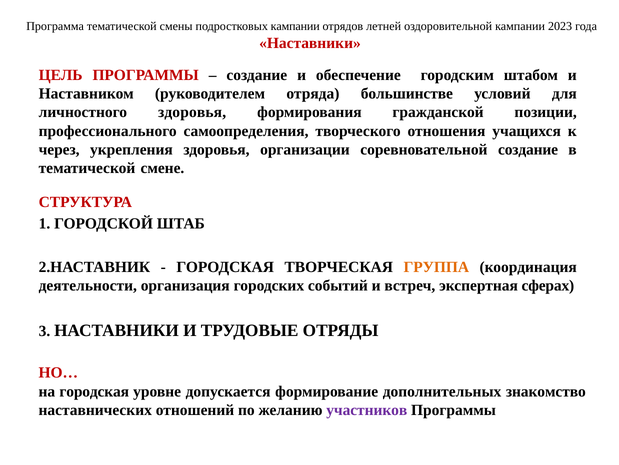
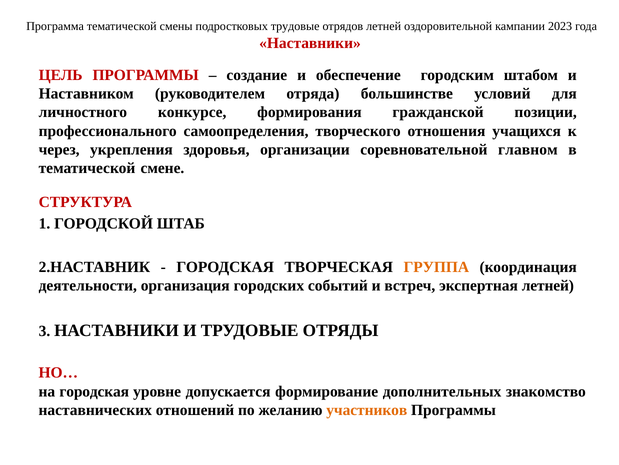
подростковых кампании: кампании -> трудовые (295, 26)
личностного здоровья: здоровья -> конкурсе (192, 112)
соревновательной создание: создание -> главном (528, 149)
экспертная сферах: сферах -> летней (548, 285)
участников colour: purple -> orange (367, 409)
